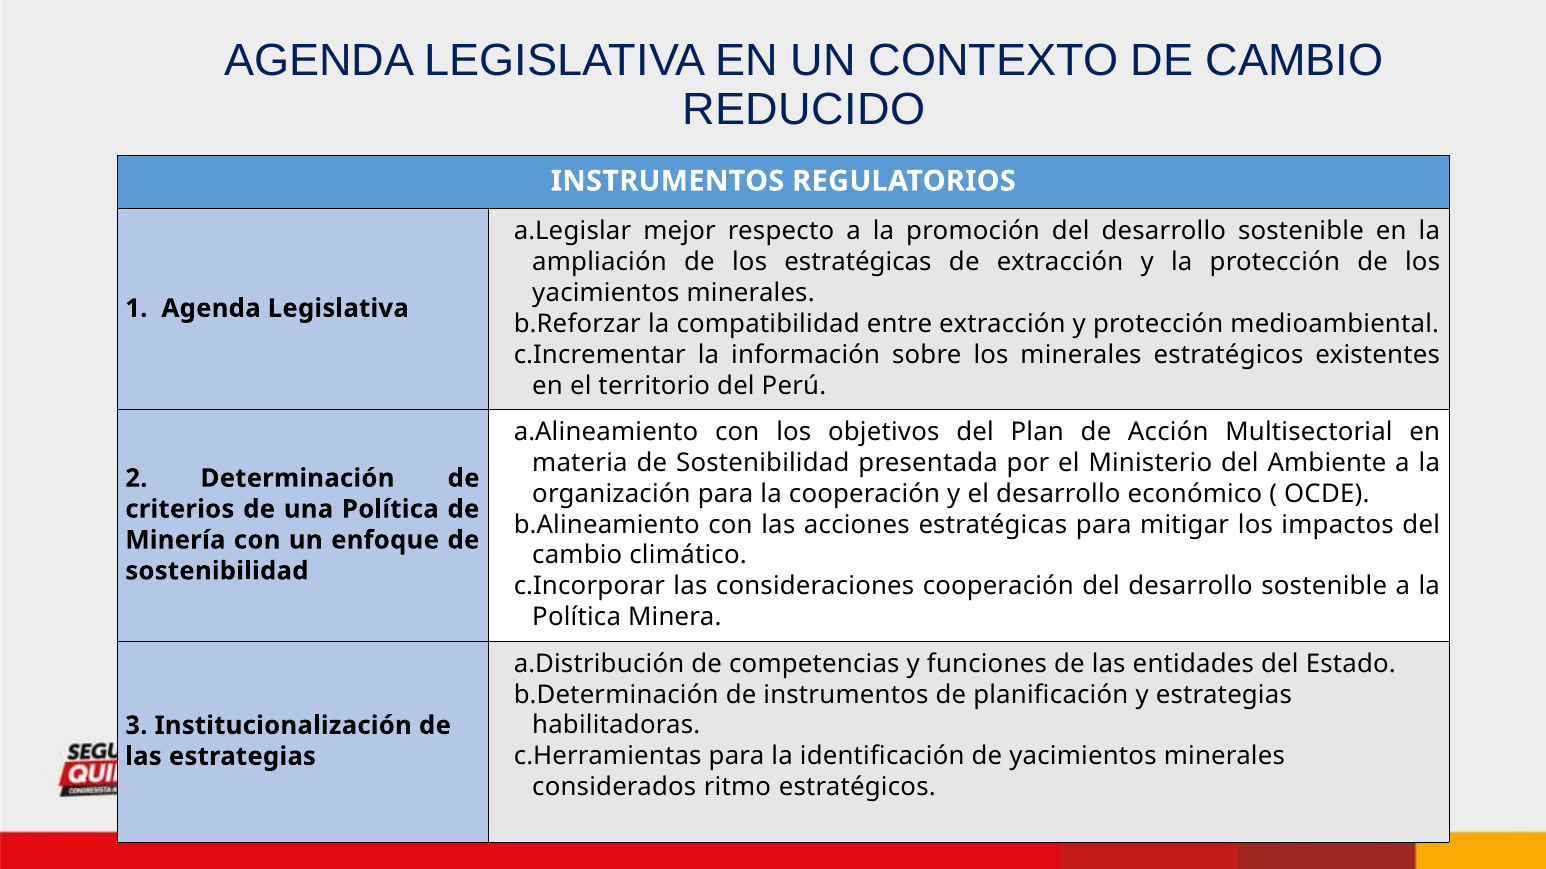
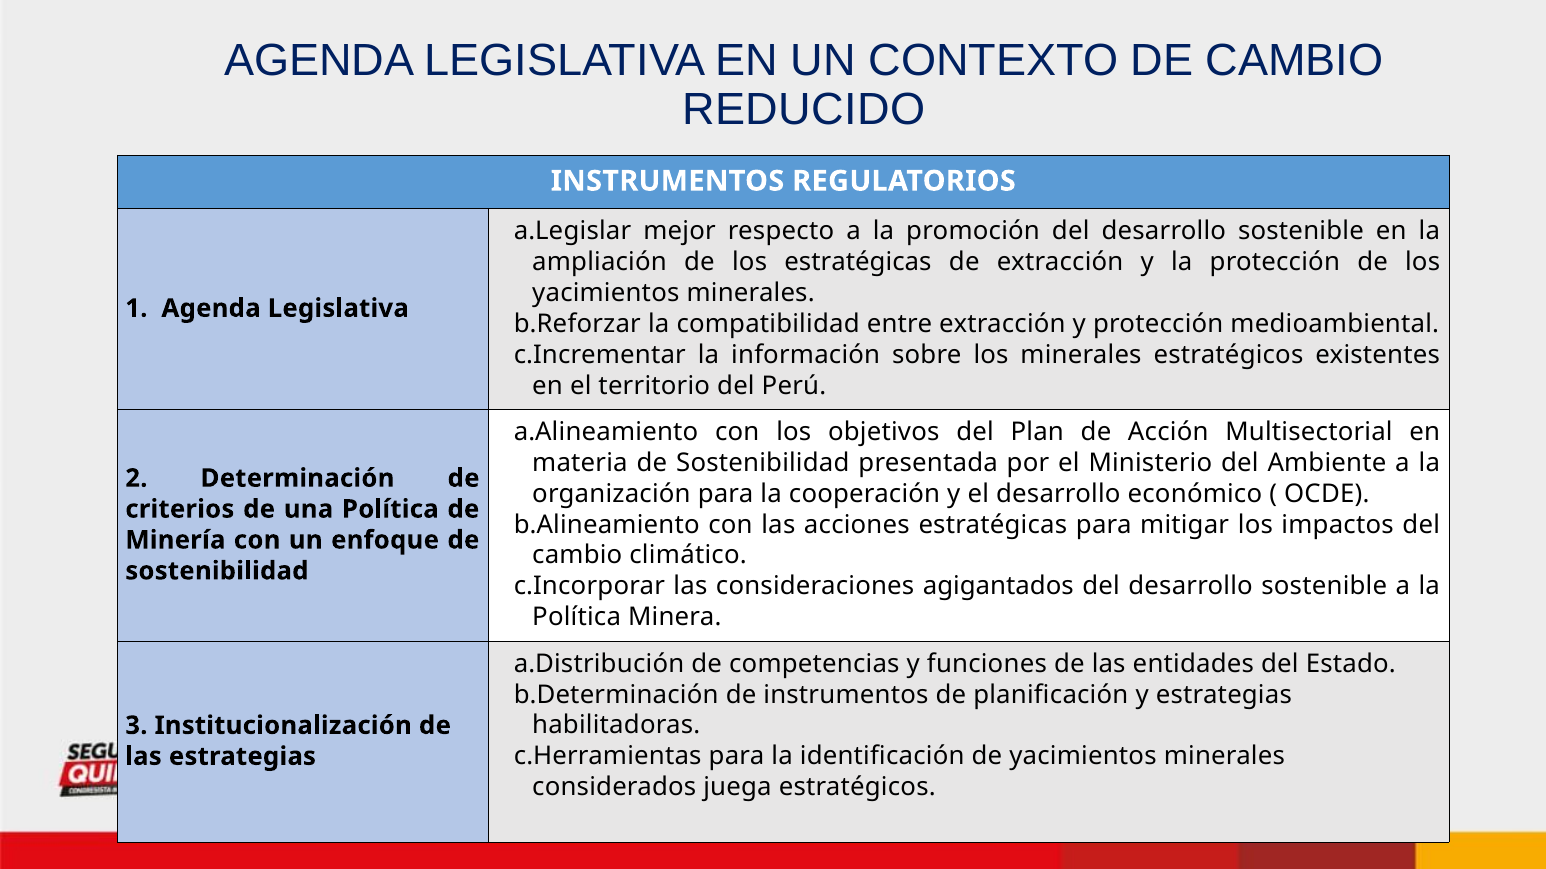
consideraciones cooperación: cooperación -> agigantados (998, 587)
ritmo: ritmo -> juega (737, 788)
